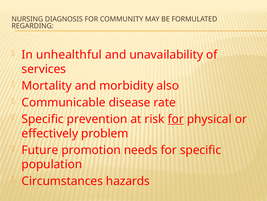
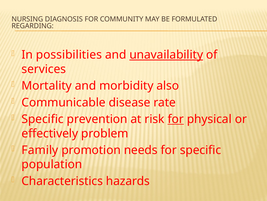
unhealthful: unhealthful -> possibilities (69, 55)
unavailability underline: none -> present (166, 55)
Future: Future -> Family (40, 150)
Circumstances: Circumstances -> Characteristics (62, 180)
